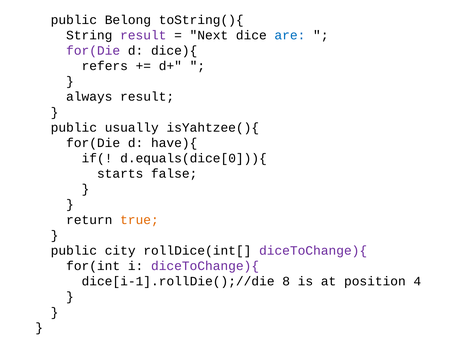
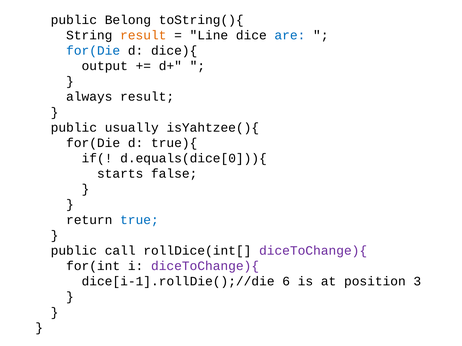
result colour: purple -> orange (143, 35)
Next: Next -> Line (209, 35)
for(Die colour: purple -> blue (93, 51)
refers: refers -> output (105, 66)
have){: have){ -> true){ (174, 143)
true colour: orange -> blue (139, 220)
city: city -> call (120, 251)
8: 8 -> 6 (286, 282)
4: 4 -> 3 (417, 282)
